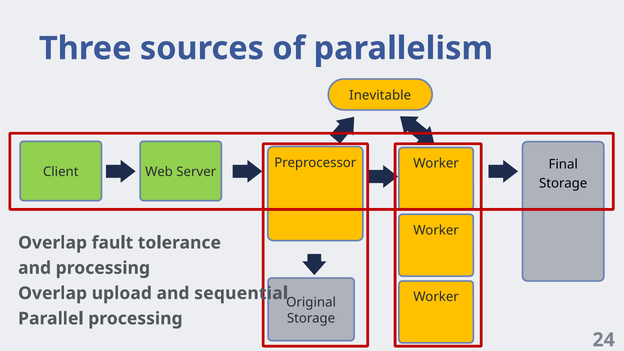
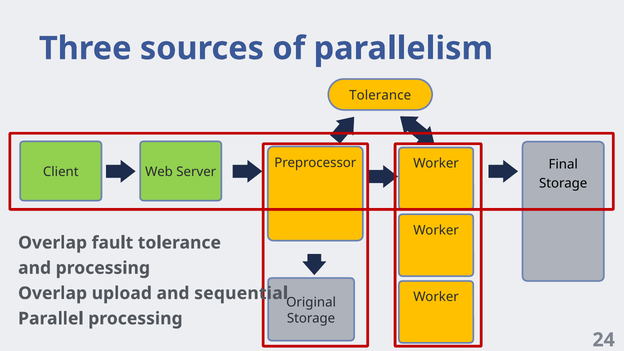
Inevitable: Inevitable -> Tolerance (380, 95)
